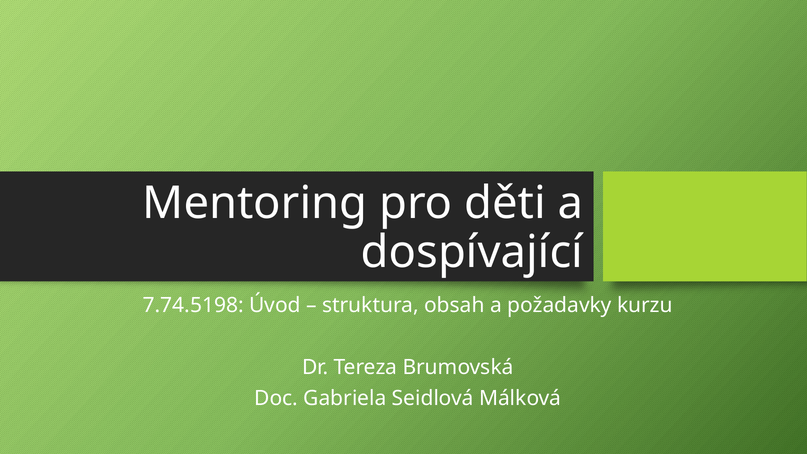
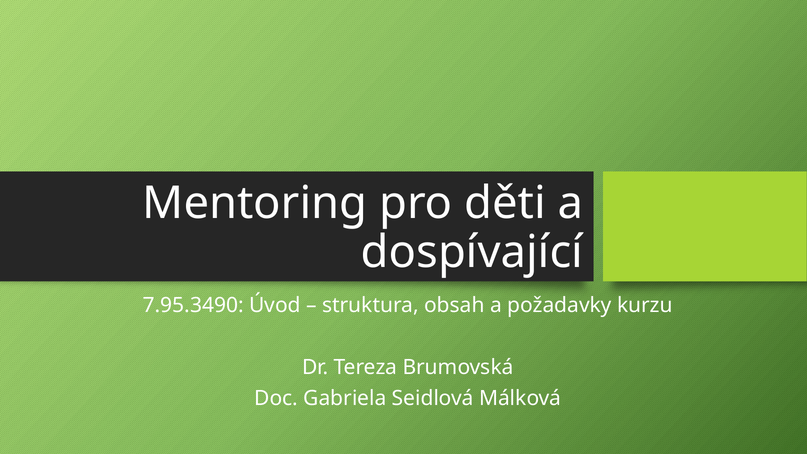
7.74.5198: 7.74.5198 -> 7.95.3490 (193, 305)
